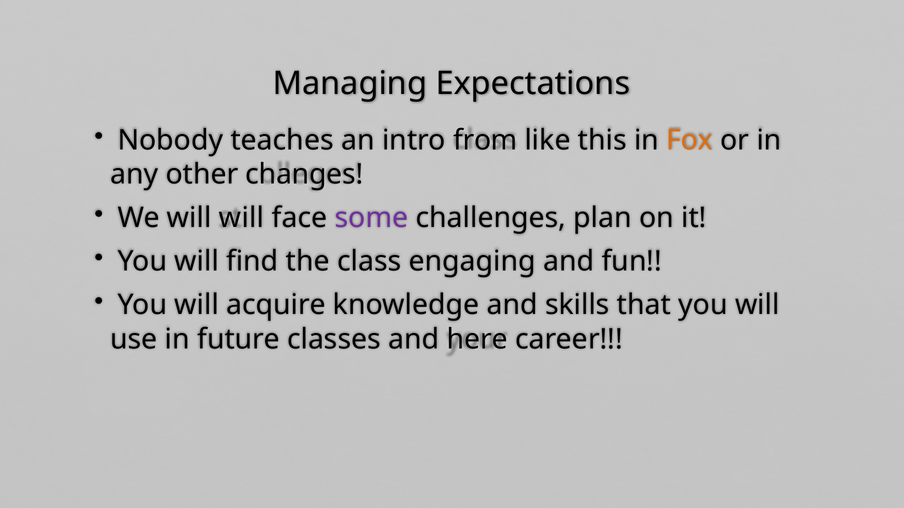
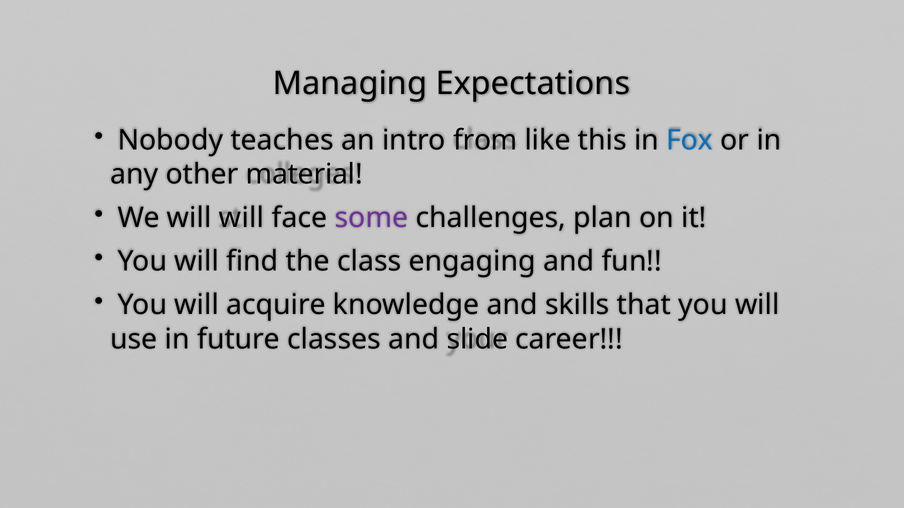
Fox colour: orange -> blue (690, 140)
changes: changes -> material (304, 174)
here: here -> slide (477, 339)
